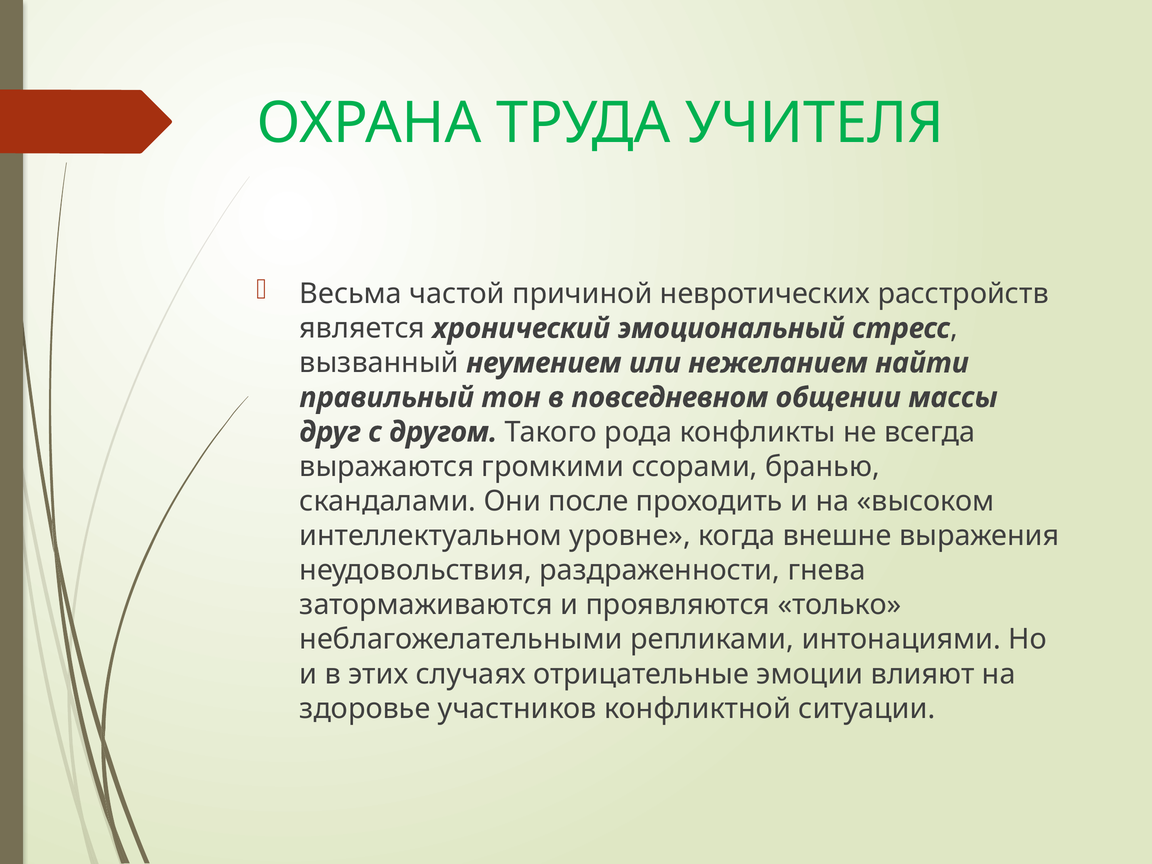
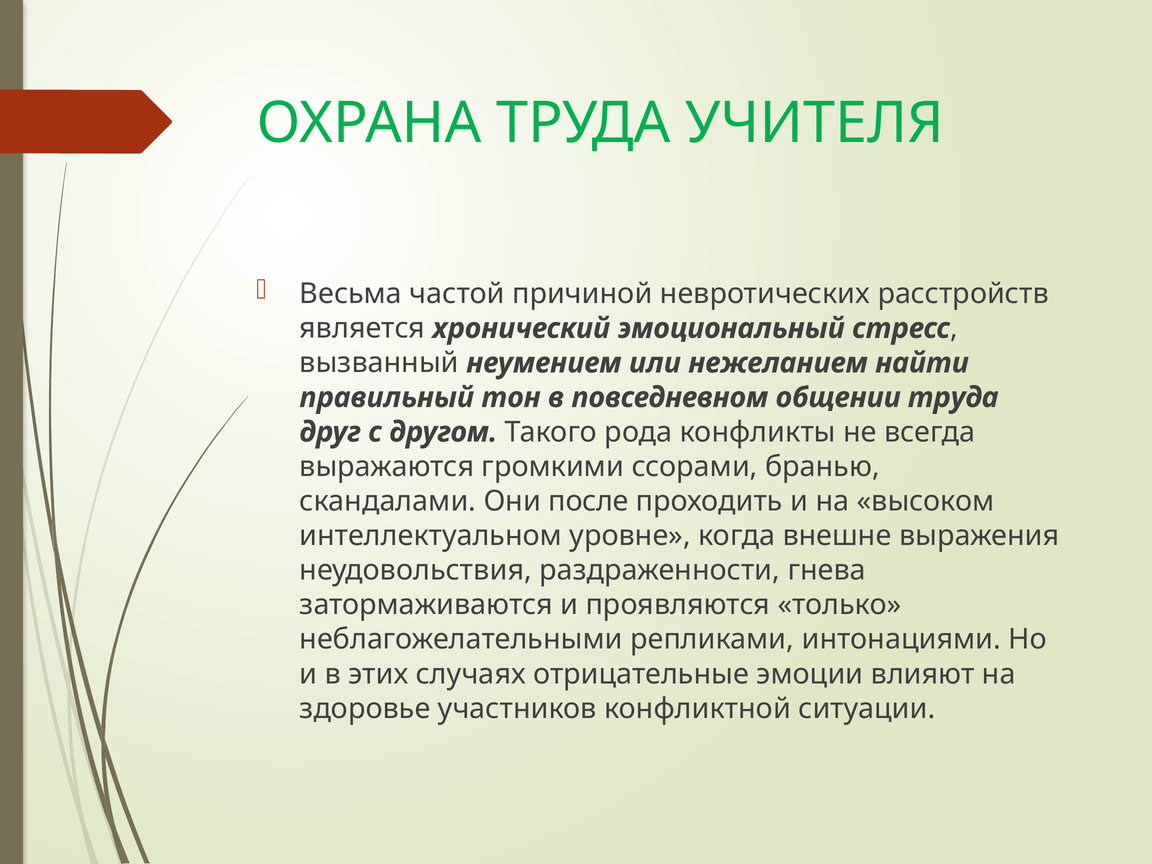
общении массы: массы -> труда (953, 398)
